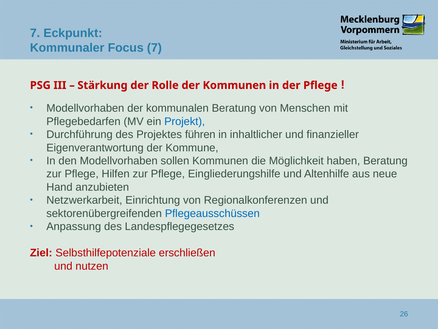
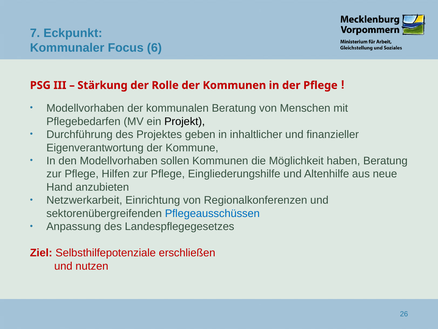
Focus 7: 7 -> 6 (154, 48)
Projekt colour: blue -> black (185, 121)
führen: führen -> geben (200, 134)
